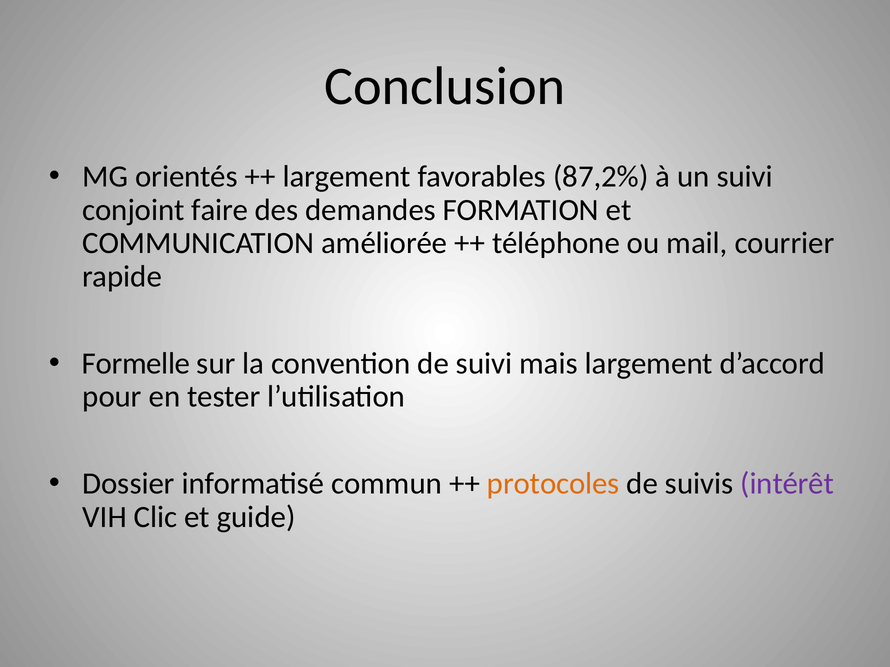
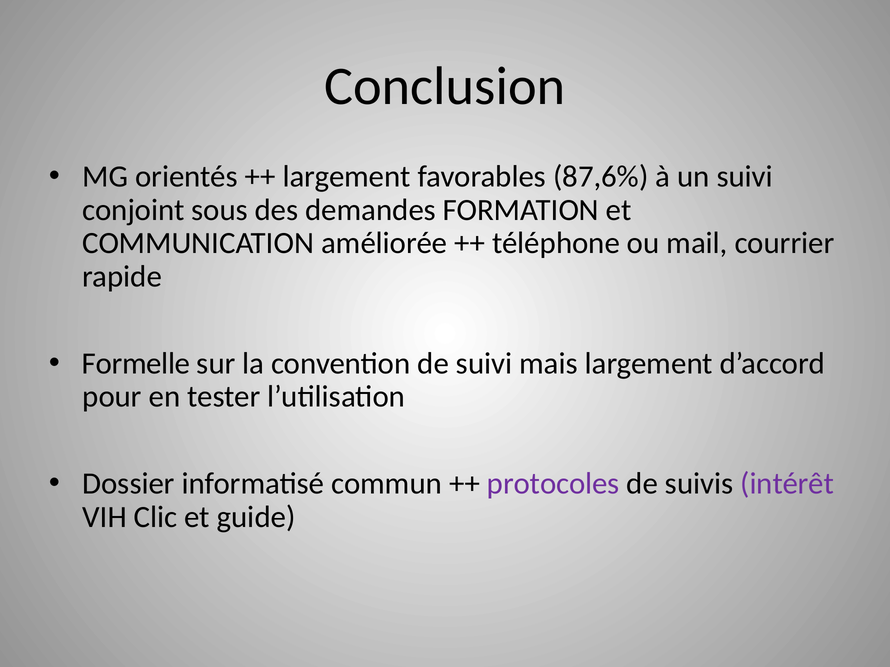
87,2%: 87,2% -> 87,6% (601, 177)
faire: faire -> sous (220, 210)
protocoles colour: orange -> purple (553, 484)
